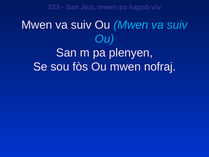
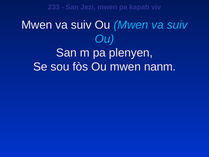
nofraj: nofraj -> nanm (160, 67)
